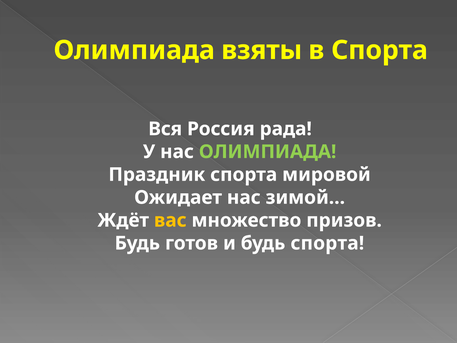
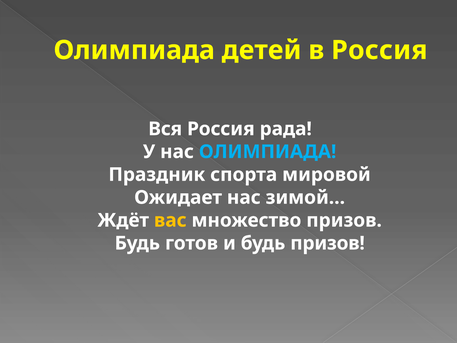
взяты: взяты -> детей (262, 50)
в Спорта: Спорта -> Россия (379, 50)
ОЛИМПИАДА colour: light green -> light blue (268, 152)
будь спорта: спорта -> призов (328, 243)
